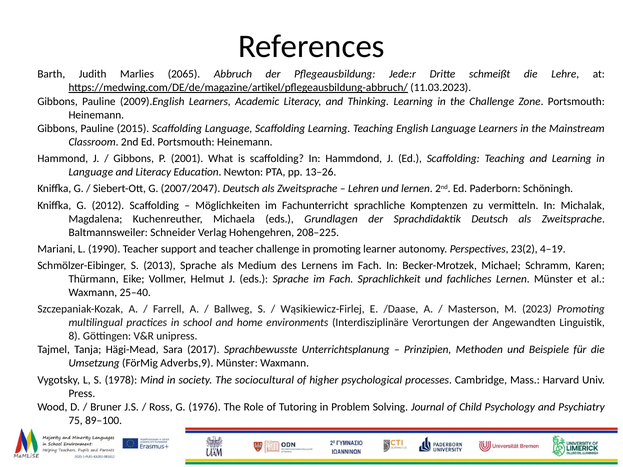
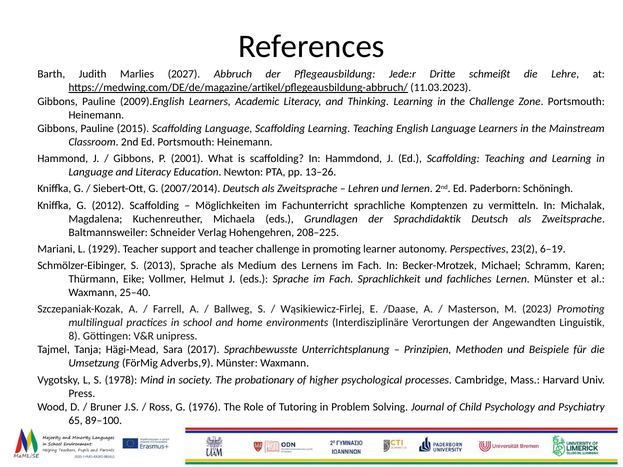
2065: 2065 -> 2027 (184, 74)
2007/2047: 2007/2047 -> 2007/2014 (191, 189)
1990: 1990 -> 1929 (104, 249)
4–19: 4–19 -> 6–19 (553, 249)
sociocultural: sociocultural -> probationary (265, 380)
75: 75 -> 65 (76, 421)
